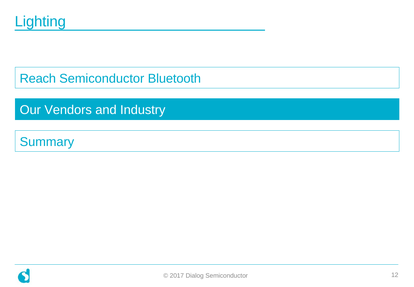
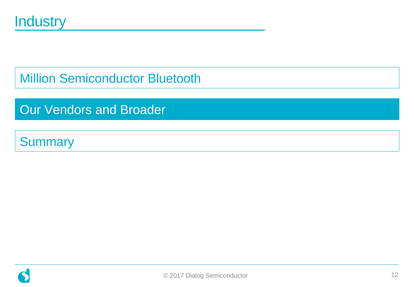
Lighting: Lighting -> Industry (40, 22)
Reach: Reach -> Million (38, 78)
Industry: Industry -> Broader (143, 110)
